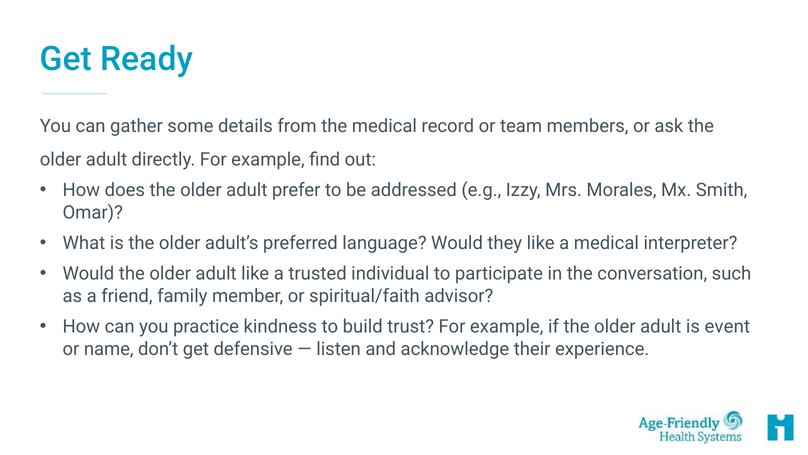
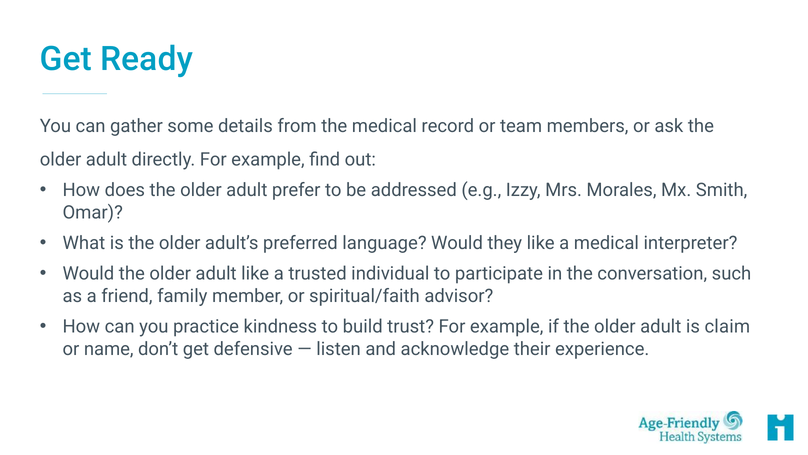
event: event -> claim (727, 326)
